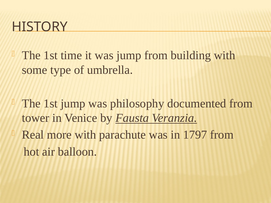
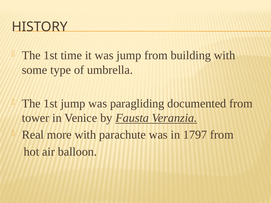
philosophy: philosophy -> paragliding (137, 104)
